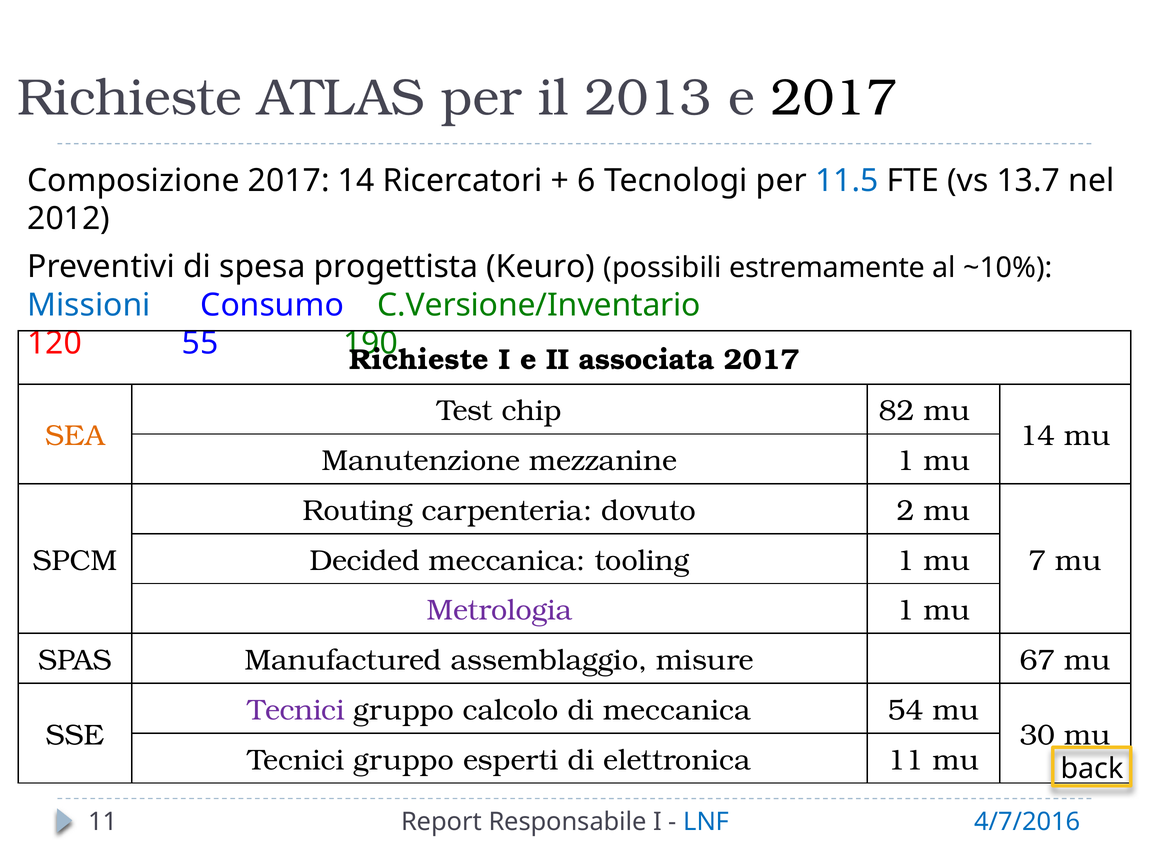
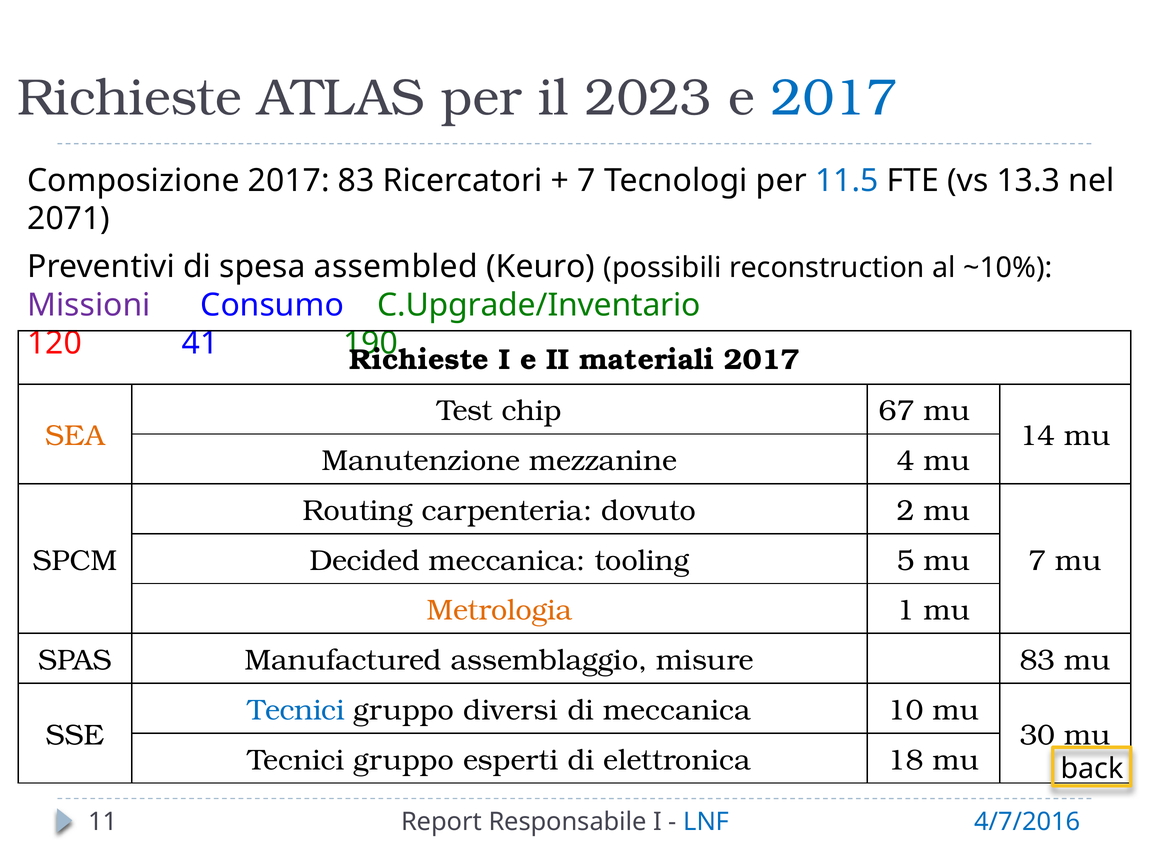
2013: 2013 -> 2023 (648, 98)
2017 colour: black -> blue (834, 98)
2017 14: 14 -> 83 (356, 180)
6: 6 -> 7 (587, 180)
13.7: 13.7 -> 13.3 (1028, 180)
2012: 2012 -> 2071 (69, 219)
progettista: progettista -> assembled (396, 267)
estremamente: estremamente -> reconstruction (827, 268)
Missioni colour: blue -> purple (89, 305)
C.Versione/Inventario: C.Versione/Inventario -> C.Upgrade/Inventario (539, 305)
55: 55 -> 41 (200, 343)
associata: associata -> materiali (647, 360)
82: 82 -> 67 (897, 411)
mezzanine 1: 1 -> 4 (906, 461)
tooling 1: 1 -> 5 (906, 560)
Metrologia colour: purple -> orange (499, 610)
misure 67: 67 -> 83 (1037, 660)
Tecnici colour: purple -> blue (296, 710)
calcolo: calcolo -> diversi (511, 710)
54: 54 -> 10 (906, 710)
elettronica 11: 11 -> 18 (906, 760)
